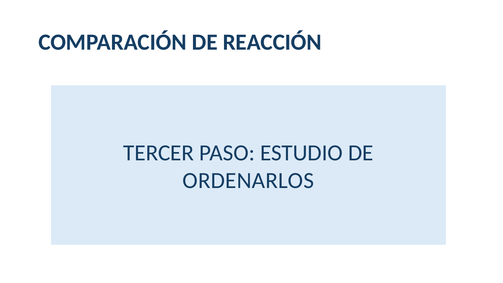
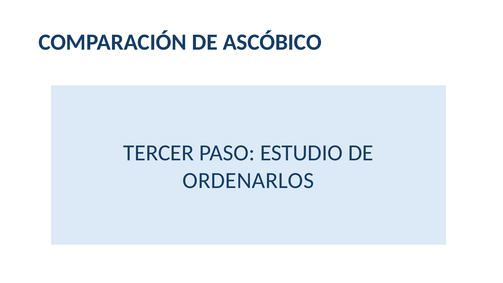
REACCIÓN: REACCIÓN -> ASCÓBICO (272, 42)
